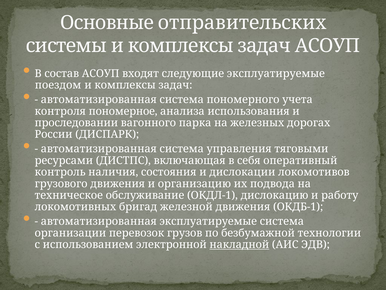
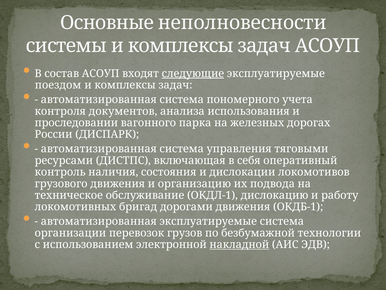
отправительских: отправительских -> неполновесности (242, 23)
следующие underline: none -> present (193, 73)
пономерное: пономерное -> документов (123, 111)
железной: железной -> дорогами (186, 207)
